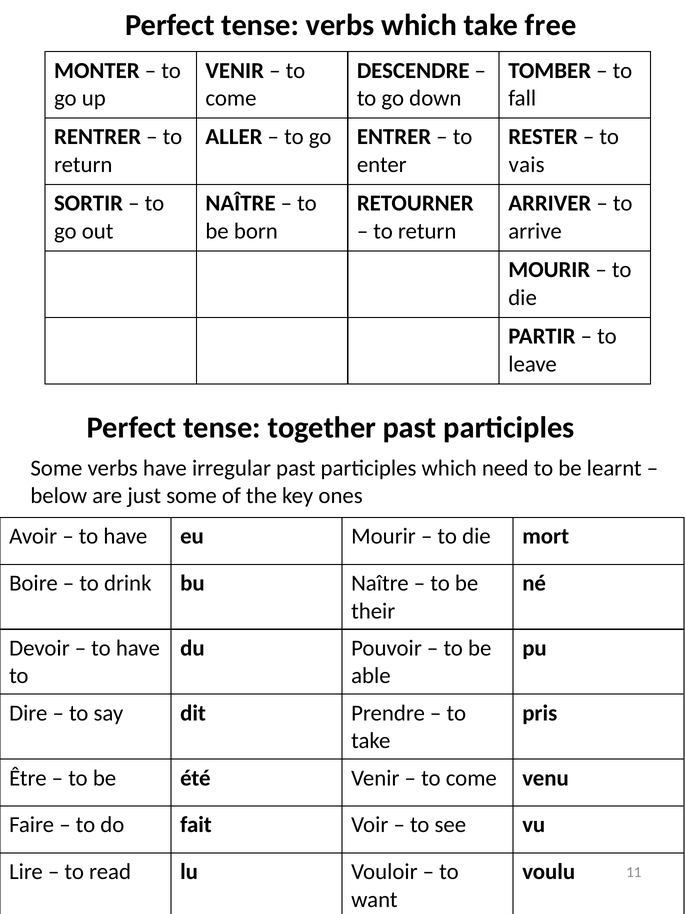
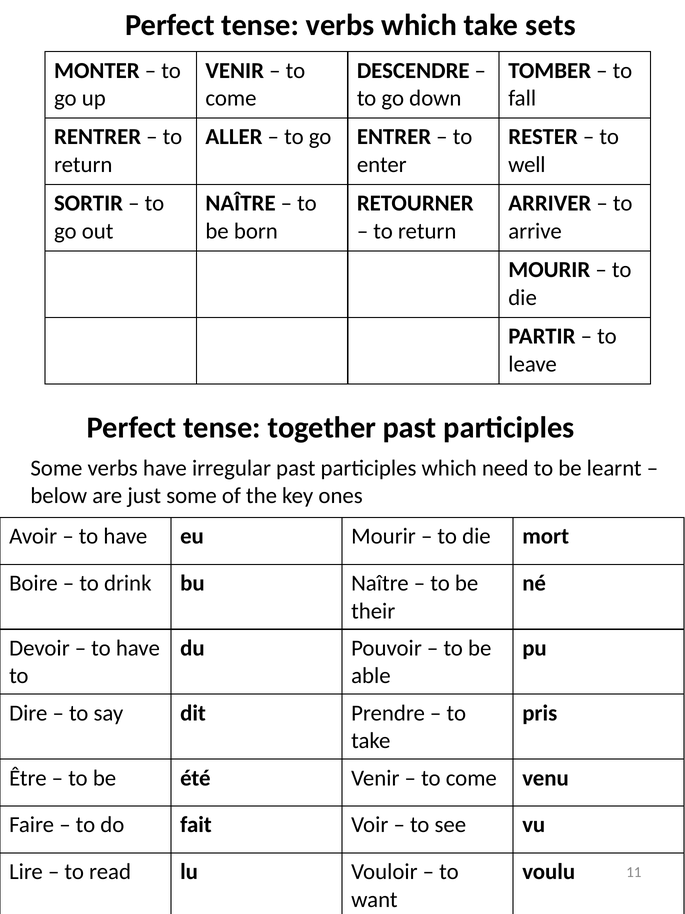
free: free -> sets (551, 25)
vais: vais -> well (527, 165)
